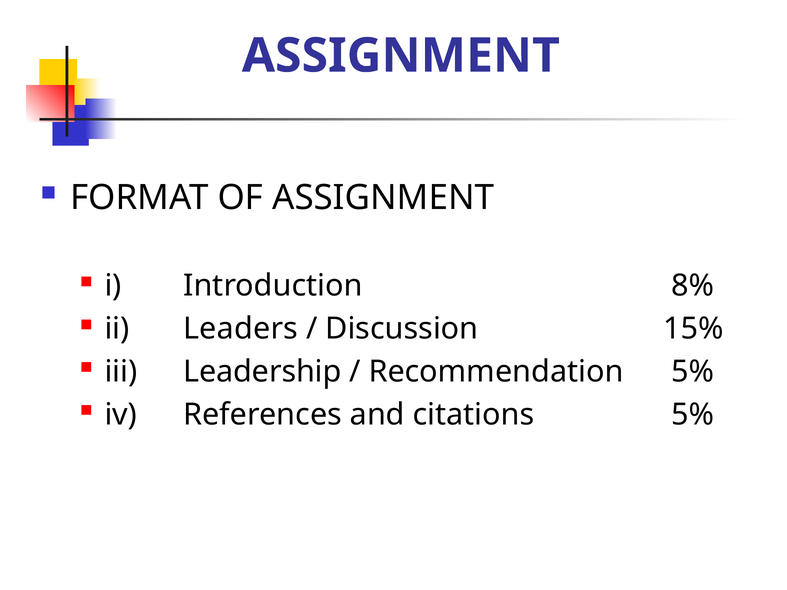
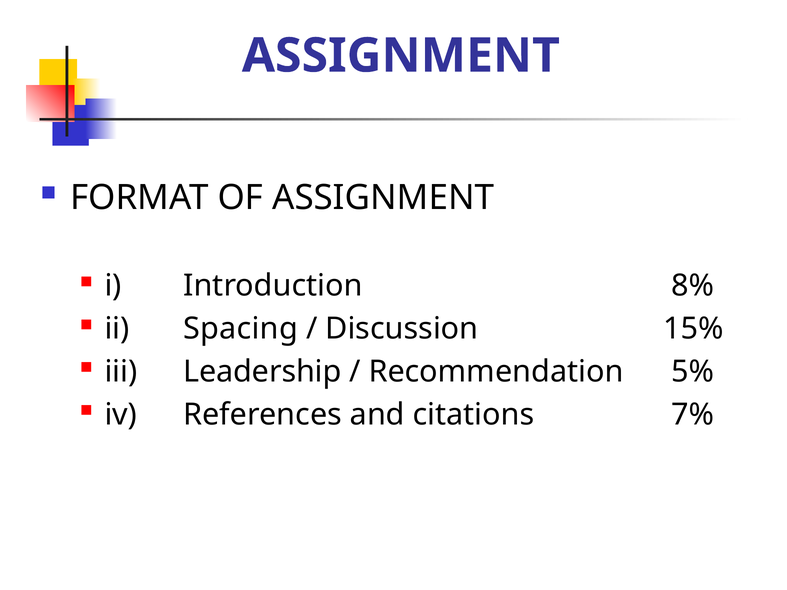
Leaders: Leaders -> Spacing (241, 329)
citations 5%: 5% -> 7% (693, 415)
